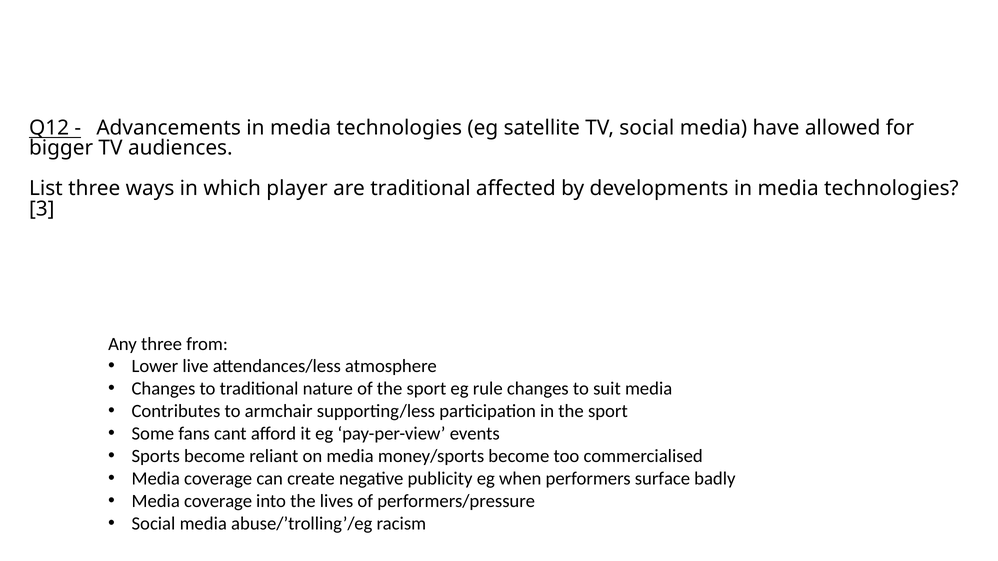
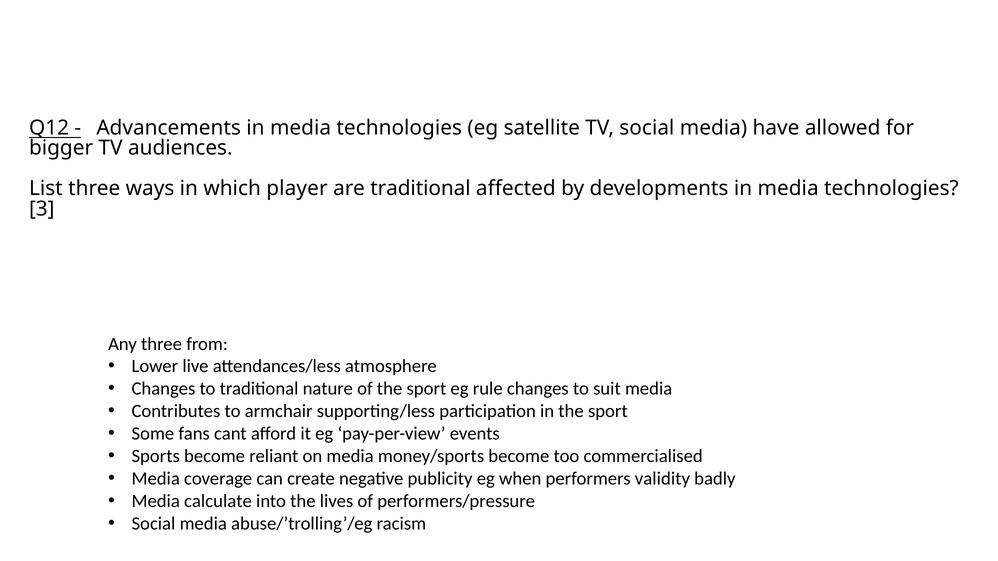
surface: surface -> validity (662, 479)
coverage: coverage -> calculate (218, 501)
